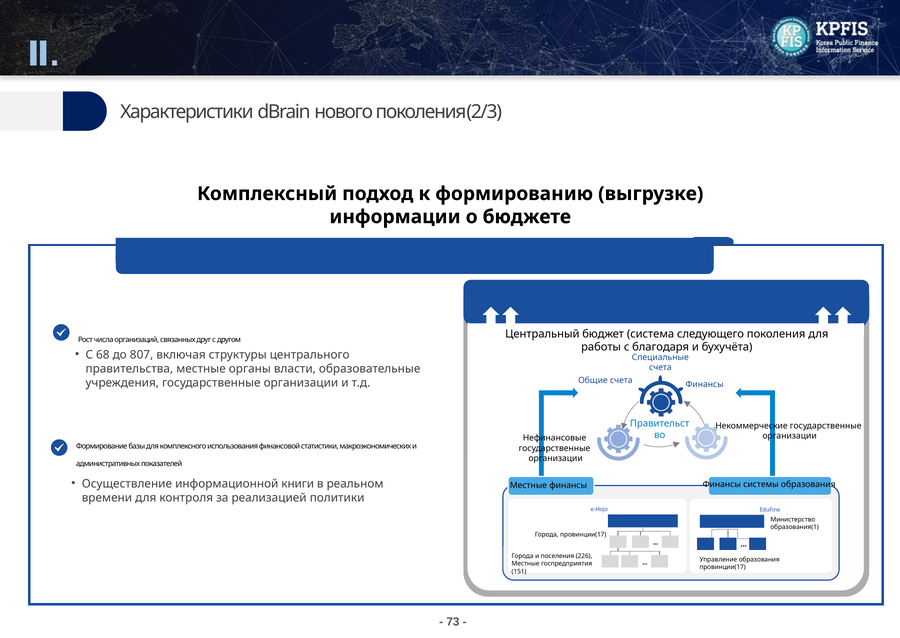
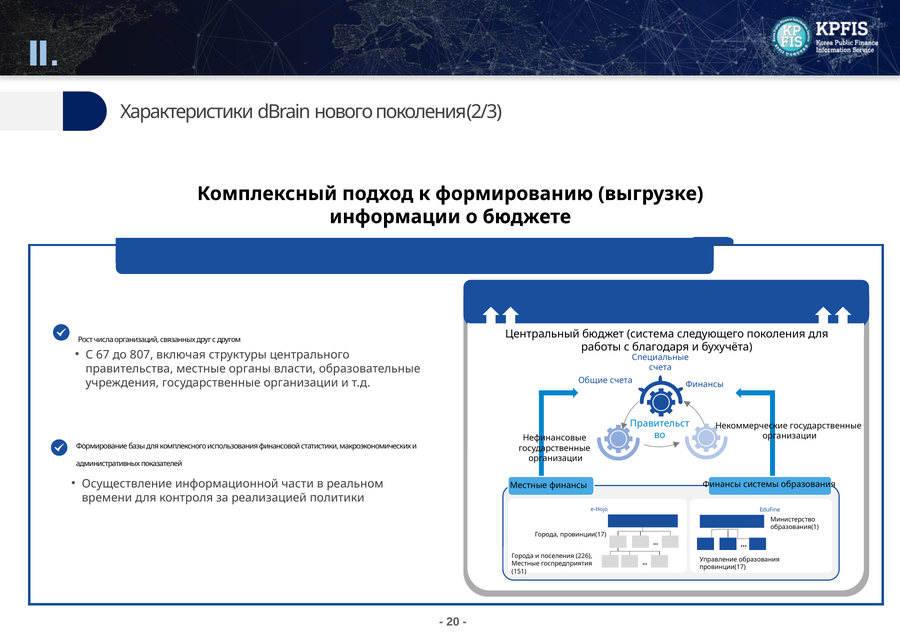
68: 68 -> 67 (103, 355)
книги: книги -> части (298, 484)
73: 73 -> 20 (453, 622)
